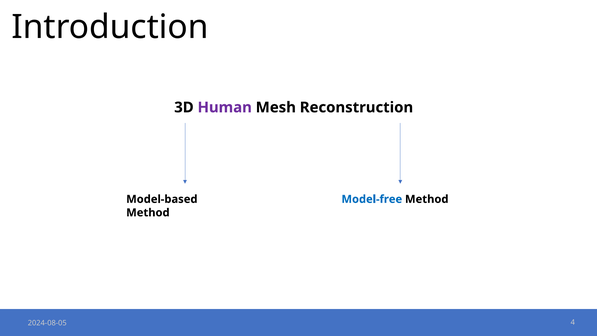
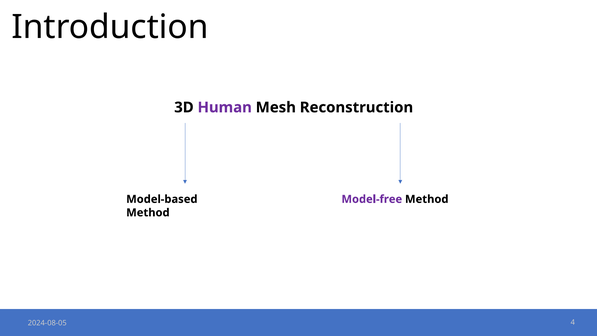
Model-free colour: blue -> purple (372, 199)
